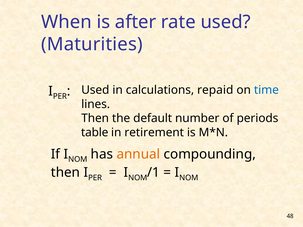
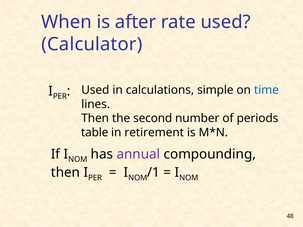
Maturities: Maturities -> Calculator (92, 44)
repaid: repaid -> simple (215, 90)
default: default -> second (153, 118)
annual colour: orange -> purple (138, 154)
